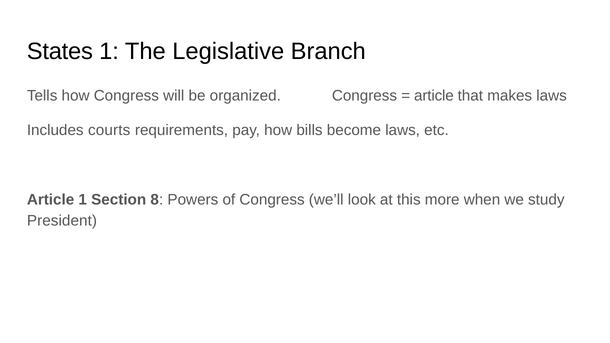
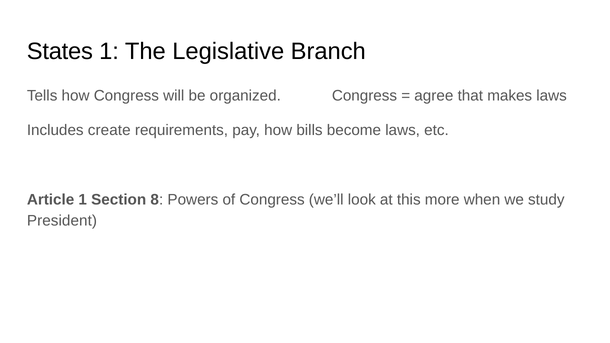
article: article -> agree (434, 96)
courts: courts -> create (109, 131)
